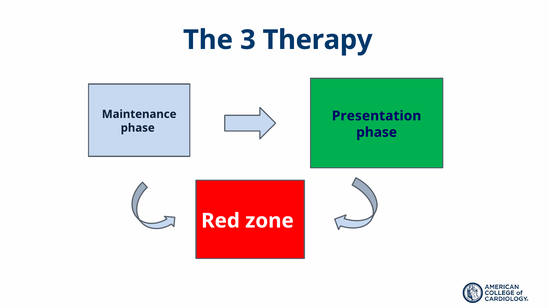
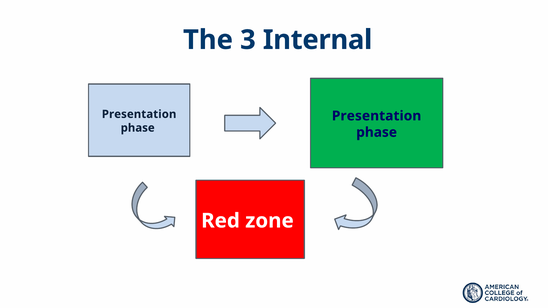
Therapy: Therapy -> Internal (318, 40)
Maintenance: Maintenance -> Presentation (139, 114)
